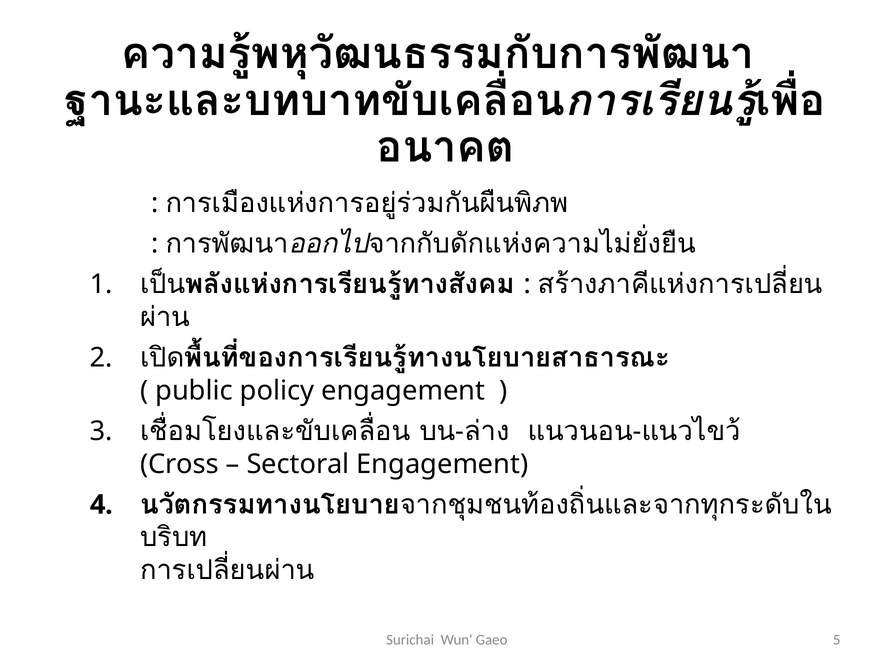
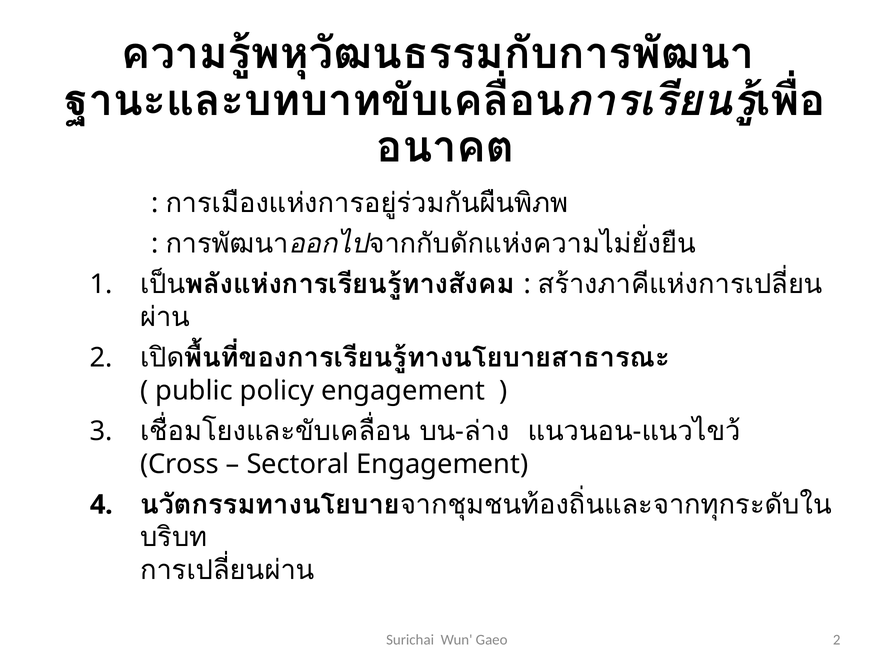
Gaeo 5: 5 -> 2 (837, 640)
